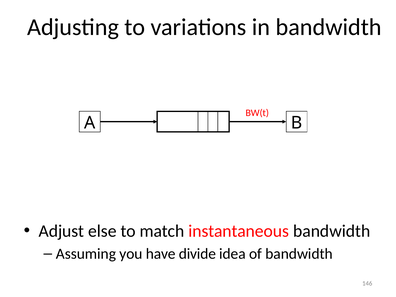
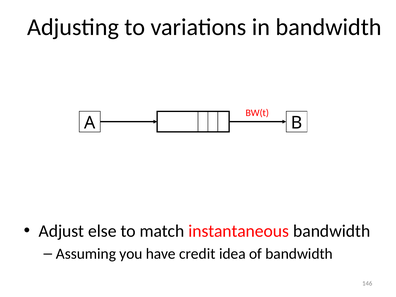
divide: divide -> credit (197, 254)
